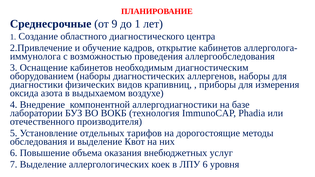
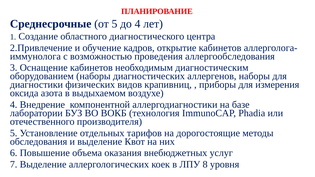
от 9: 9 -> 5 (114, 24)
до 1: 1 -> 4 (138, 24)
ЛПУ 6: 6 -> 8 (205, 165)
